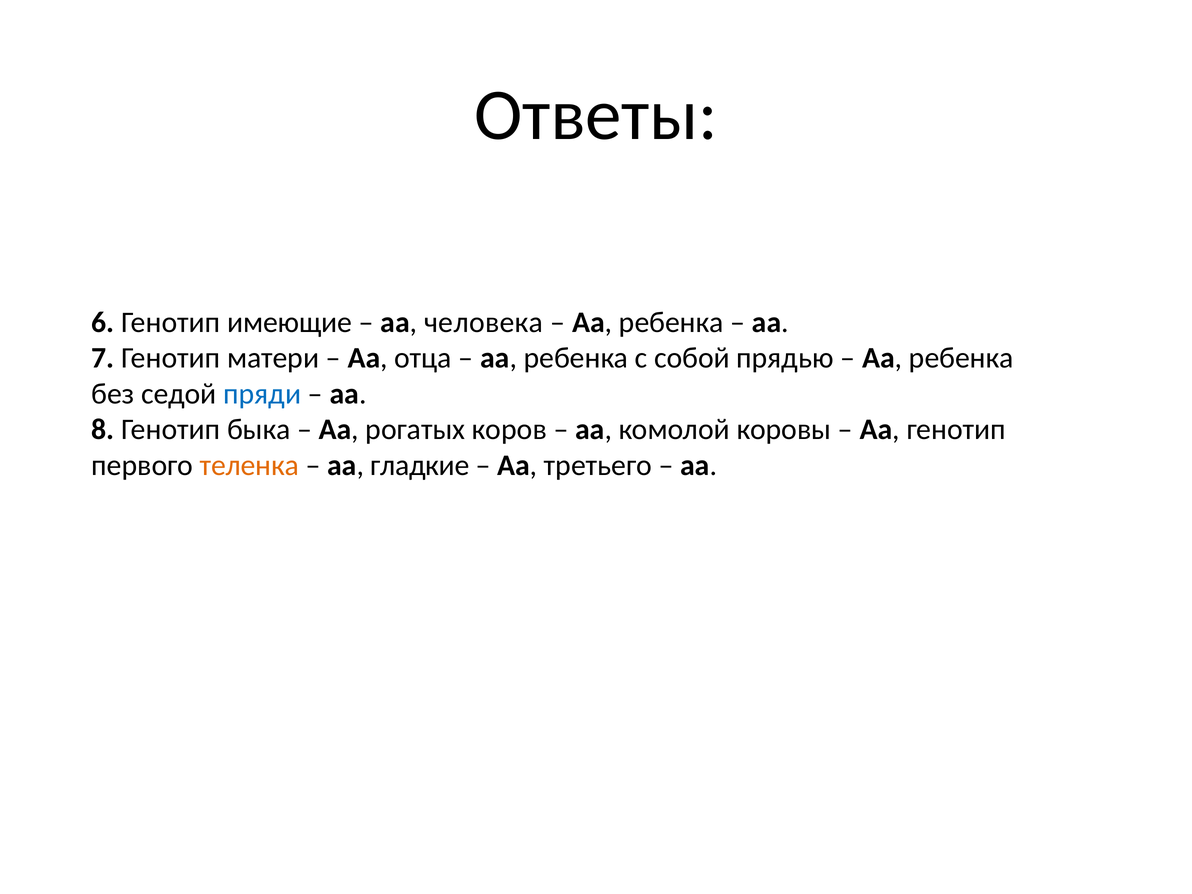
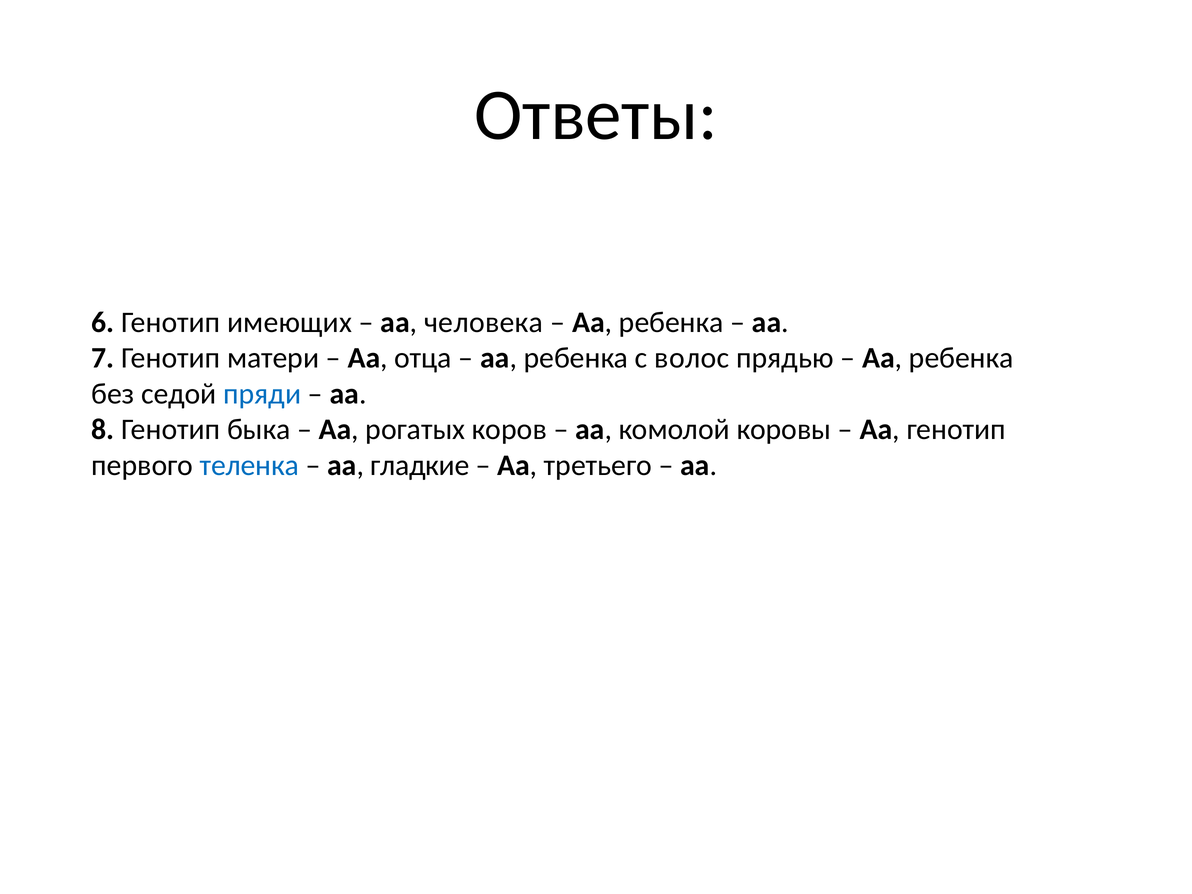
имеющие: имеющие -> имеющих (290, 322)
собой: собой -> волос (692, 358)
теленка colour: orange -> blue (249, 465)
